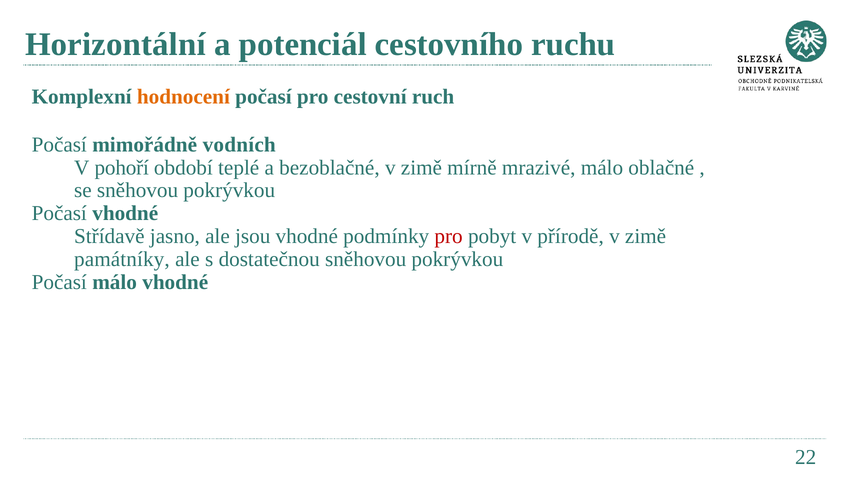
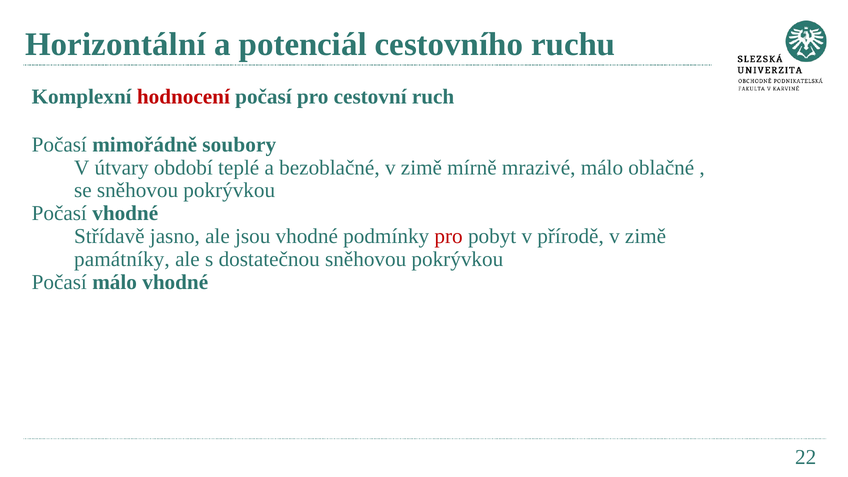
hodnocení colour: orange -> red (183, 97)
vodních: vodních -> soubory (239, 145)
pohoří: pohoří -> útvary (122, 168)
